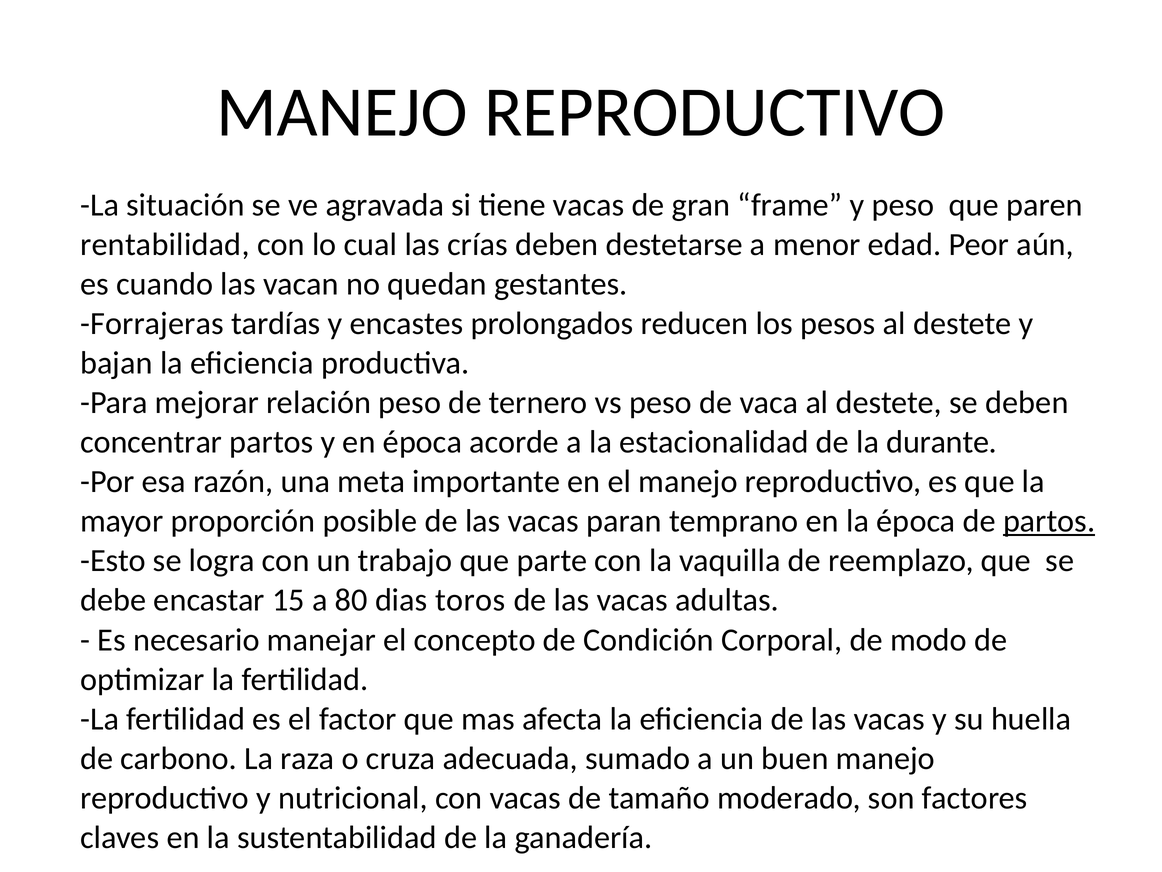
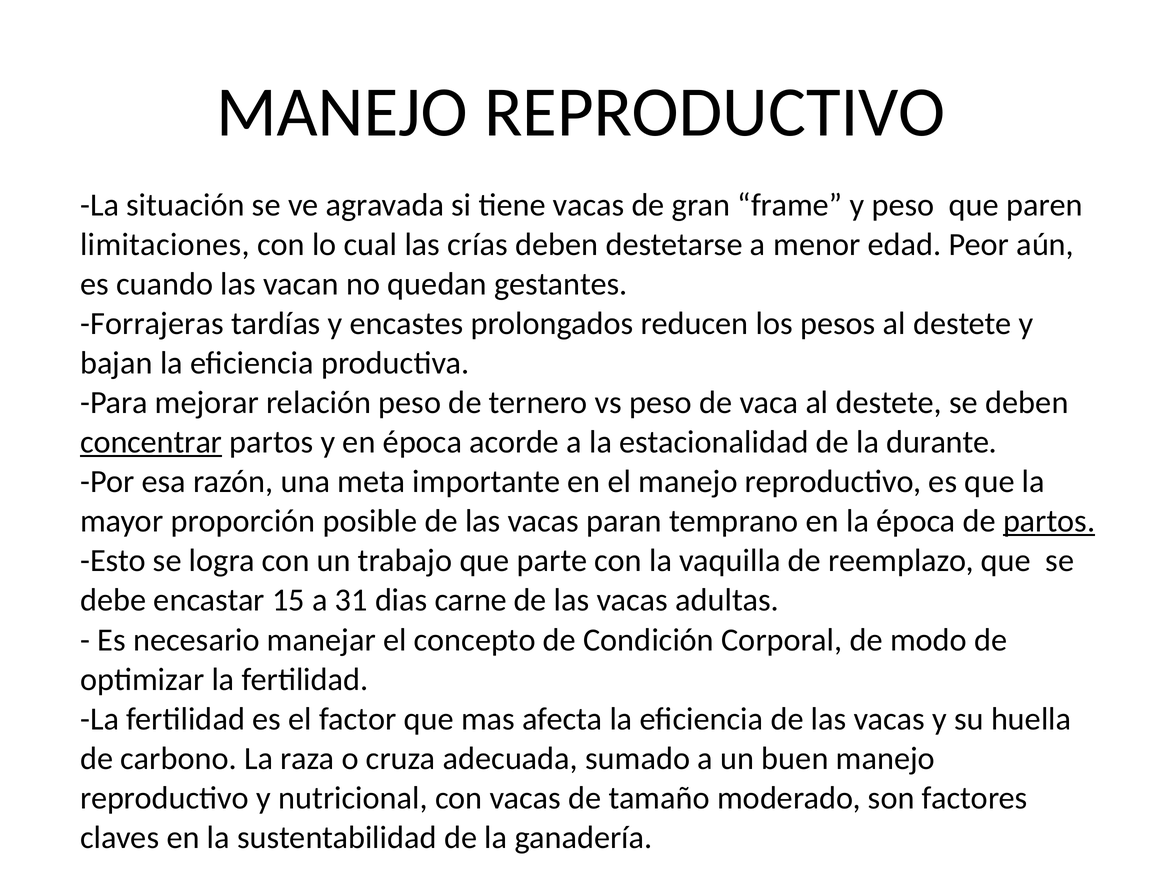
rentabilidad: rentabilidad -> limitaciones (165, 244)
concentrar underline: none -> present (151, 442)
80: 80 -> 31 (351, 600)
toros: toros -> carne (471, 600)
